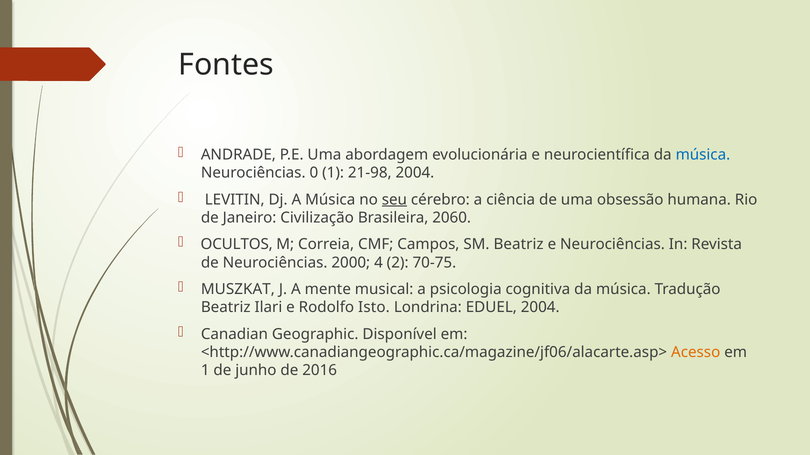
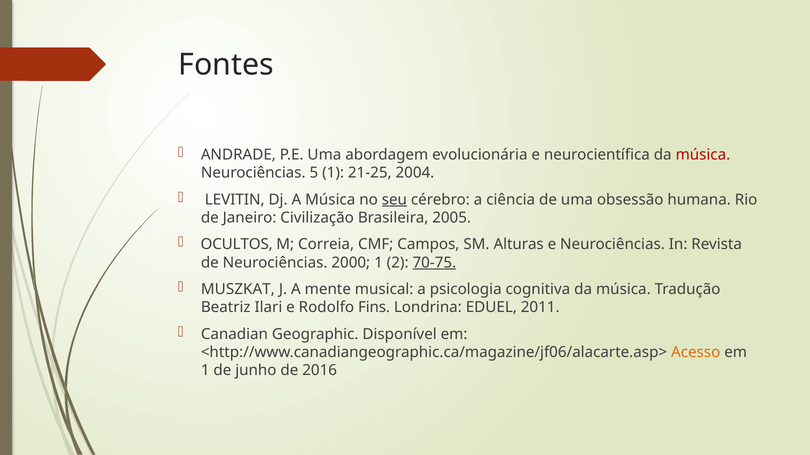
música colour: blue -> red (703, 155)
0: 0 -> 5 (314, 173)
21-98: 21-98 -> 21-25 (370, 173)
2060: 2060 -> 2005 (452, 218)
SM Beatriz: Beatriz -> Alturas (519, 245)
2000 4: 4 -> 1 (379, 263)
70-75 underline: none -> present (434, 263)
Isto: Isto -> Fins (374, 308)
EDUEL 2004: 2004 -> 2011 (540, 308)
